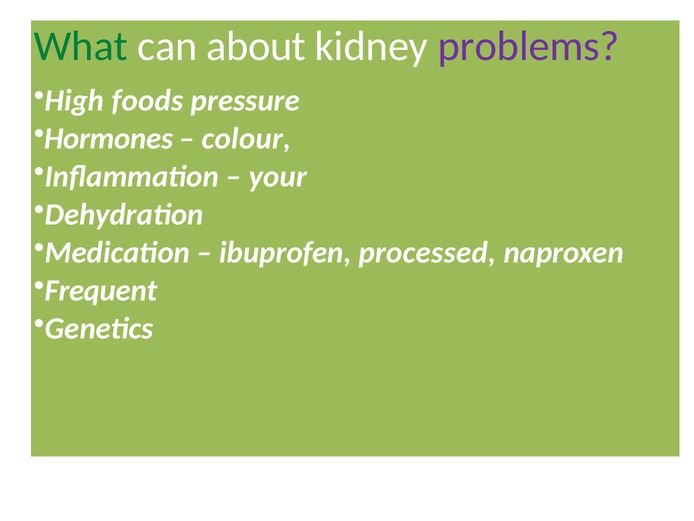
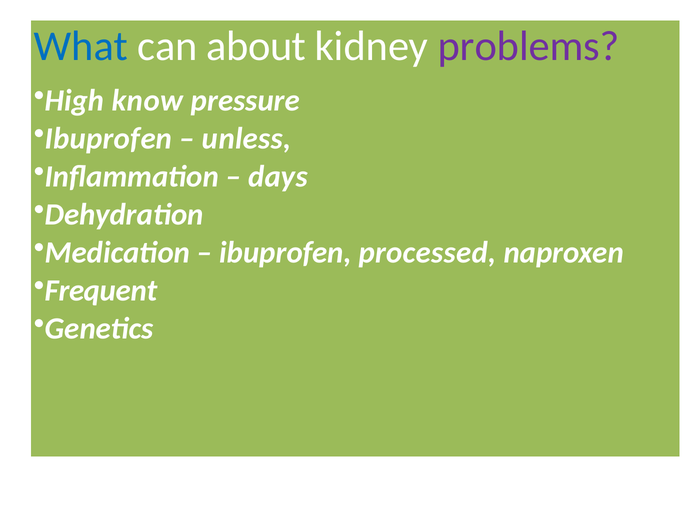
What colour: green -> blue (81, 46)
foods: foods -> know (147, 101)
Hormones: Hormones -> Ibuprofen (108, 139)
colour: colour -> unless (247, 139)
your: your -> days (278, 177)
